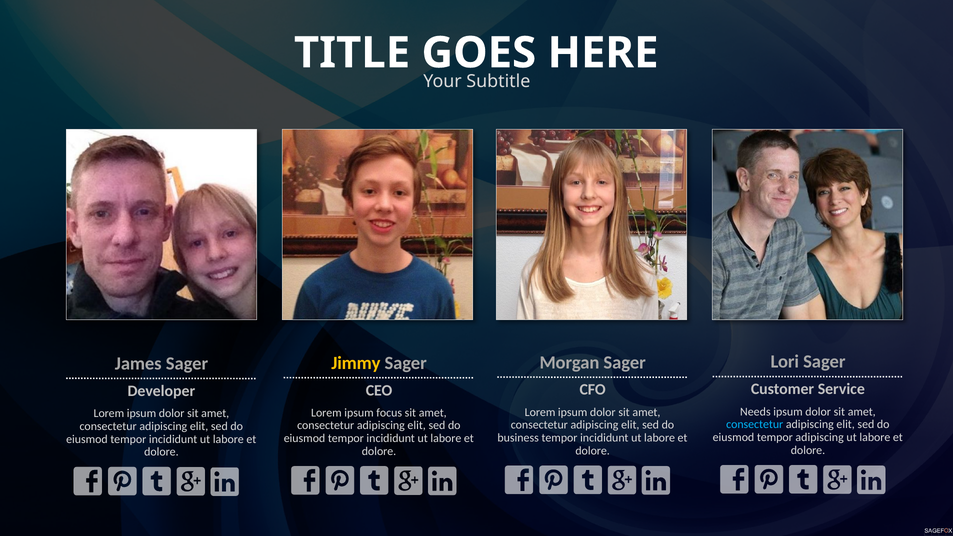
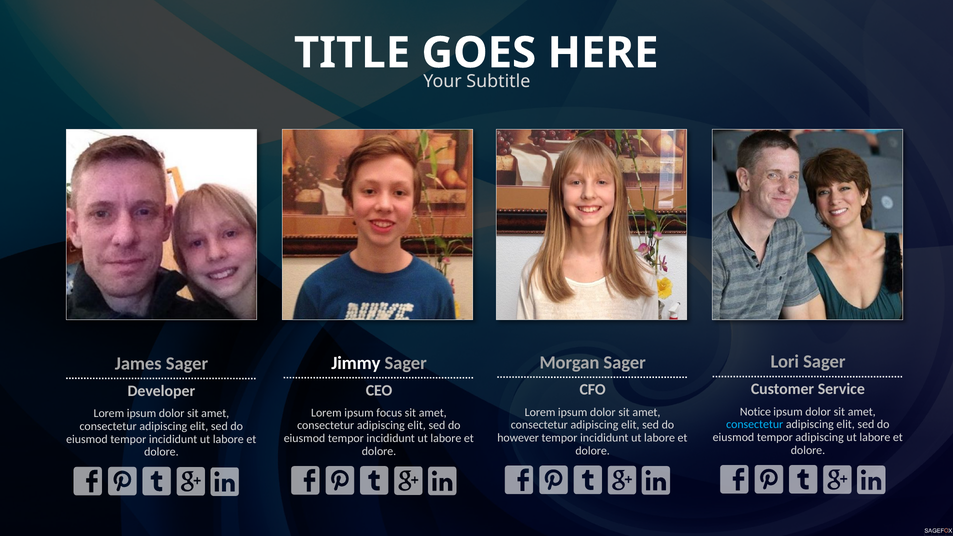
Jimmy colour: yellow -> white (356, 363)
Needs: Needs -> Notice (755, 412)
business: business -> however (518, 438)
